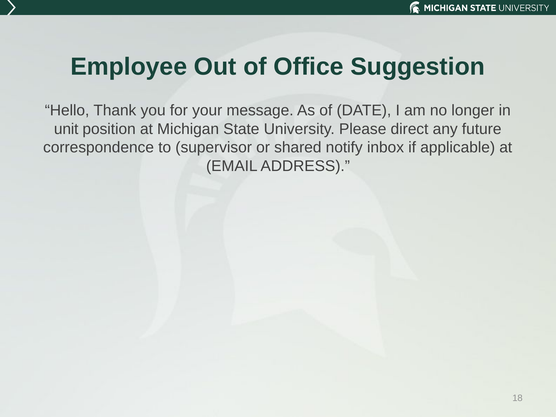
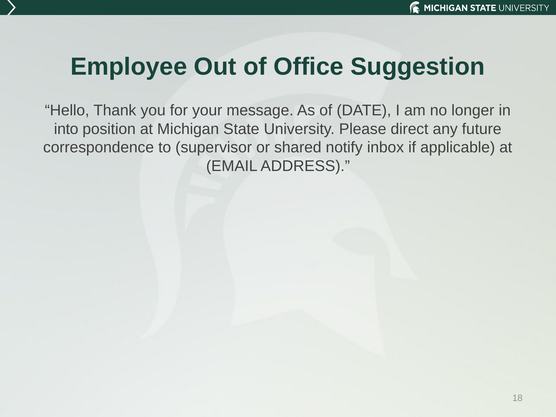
unit: unit -> into (66, 129)
